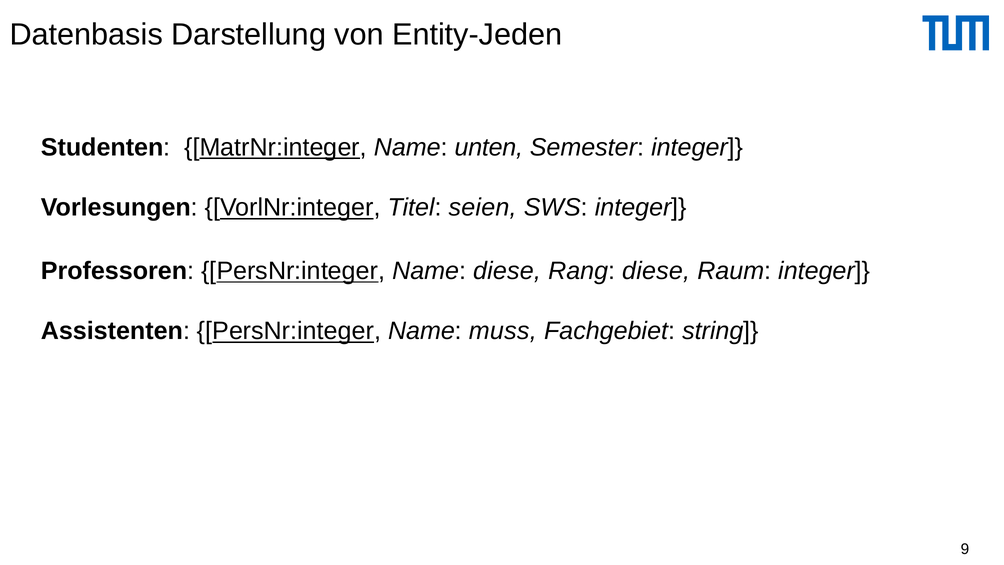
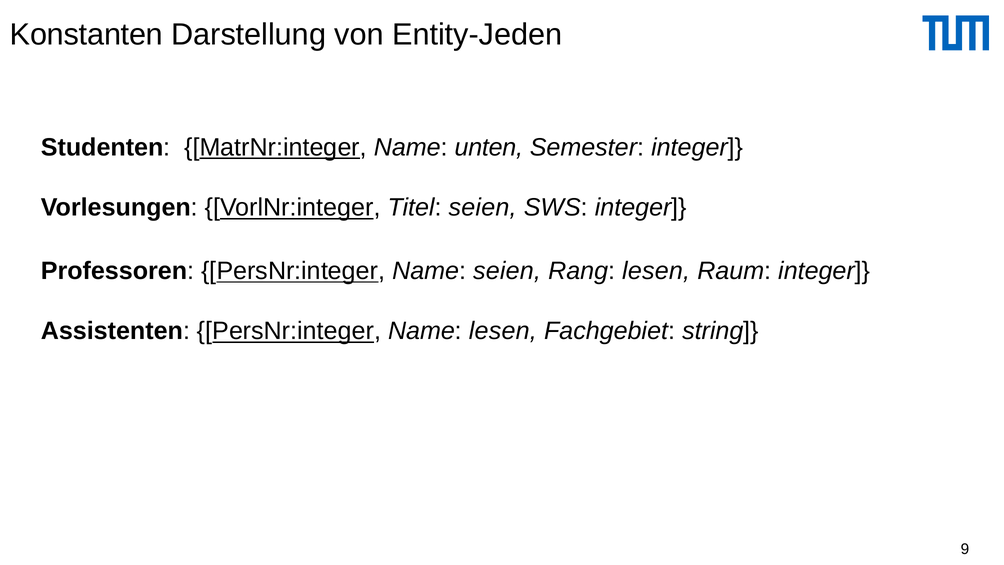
Datenbasis: Datenbasis -> Konstanten (86, 35)
Name diese: diese -> seien (507, 271)
Rang diese: diese -> lesen (656, 271)
Name muss: muss -> lesen (503, 331)
